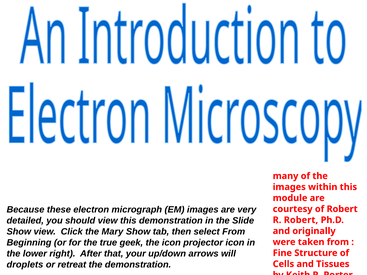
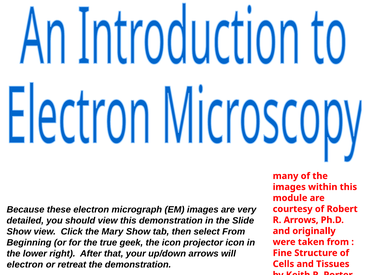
R Robert: Robert -> Arrows (301, 220)
droplets: droplets -> electron (25, 265)
